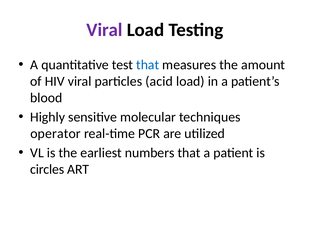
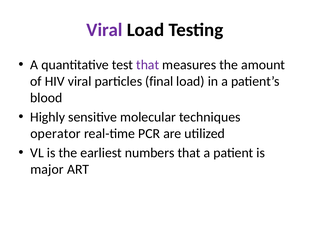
that colour: blue -> purple (148, 65)
acid: acid -> final (159, 82)
circles: circles -> major (47, 170)
